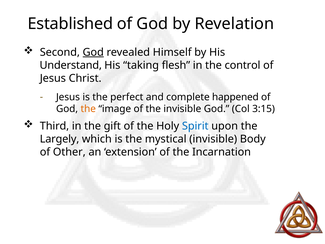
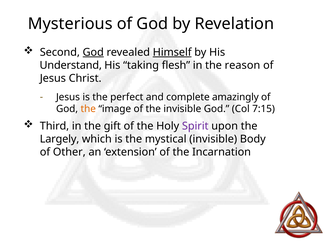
Established: Established -> Mysterious (70, 24)
Himself underline: none -> present (172, 52)
control: control -> reason (242, 65)
happened: happened -> amazingly (235, 97)
3:15: 3:15 -> 7:15 (264, 109)
Spirit colour: blue -> purple (195, 126)
